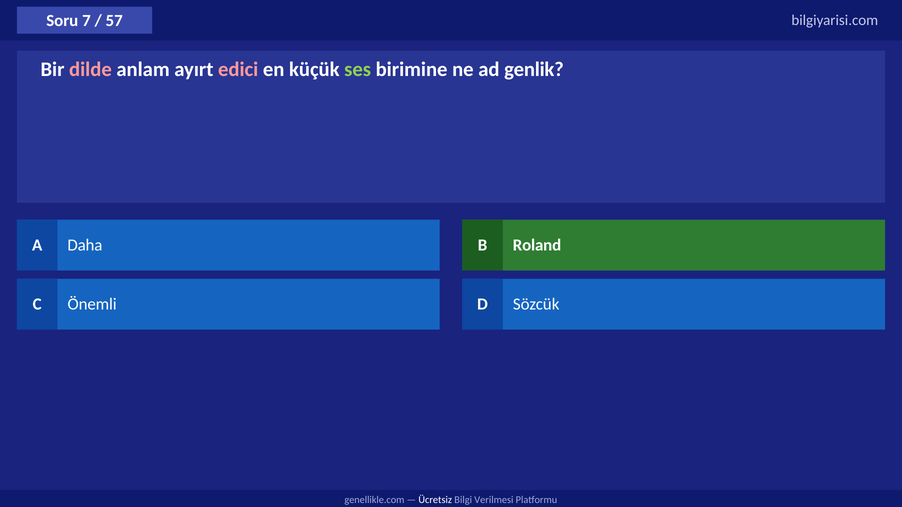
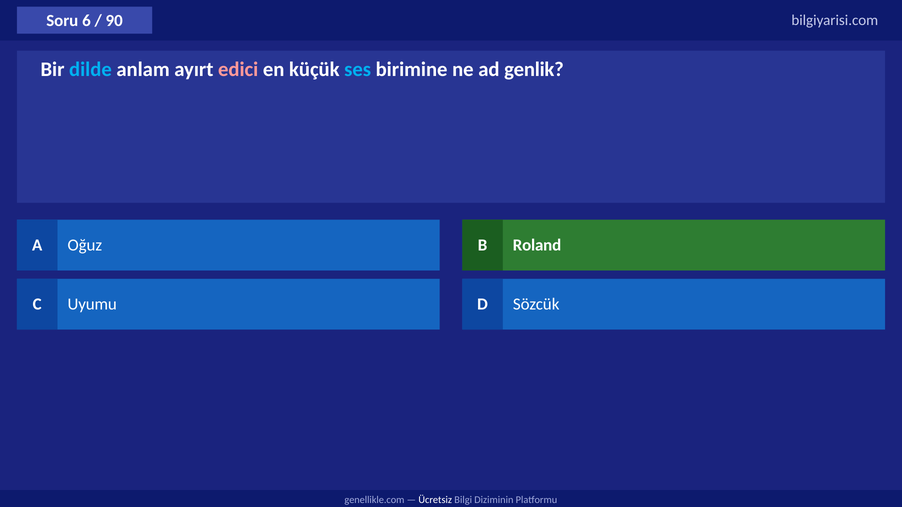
7: 7 -> 6 (86, 21)
57: 57 -> 90 (114, 21)
dilde colour: pink -> light blue (90, 69)
ses colour: light green -> light blue (358, 69)
Daha: Daha -> Oğuz (85, 245)
Önemli: Önemli -> Uyumu (92, 305)
Verilmesi: Verilmesi -> Diziminin (494, 500)
